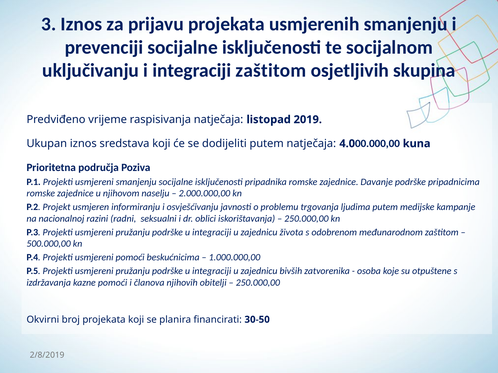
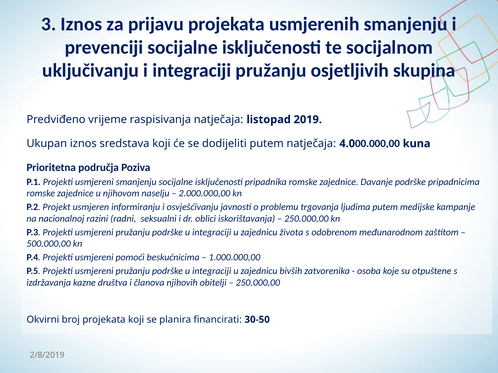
integraciji zaštitom: zaštitom -> pružanju (271, 71)
kazne pomoći: pomoći -> društva (113, 283)
